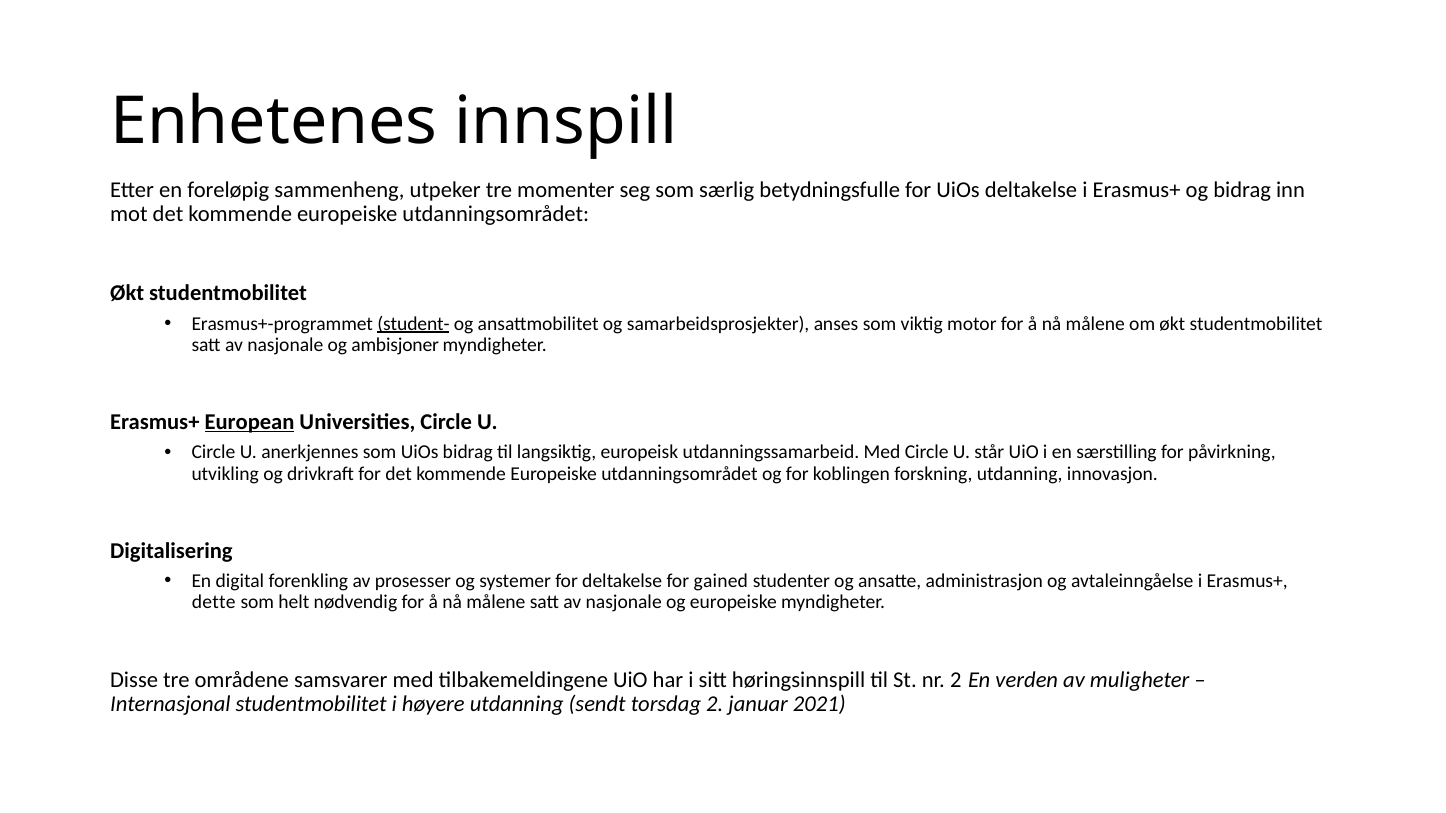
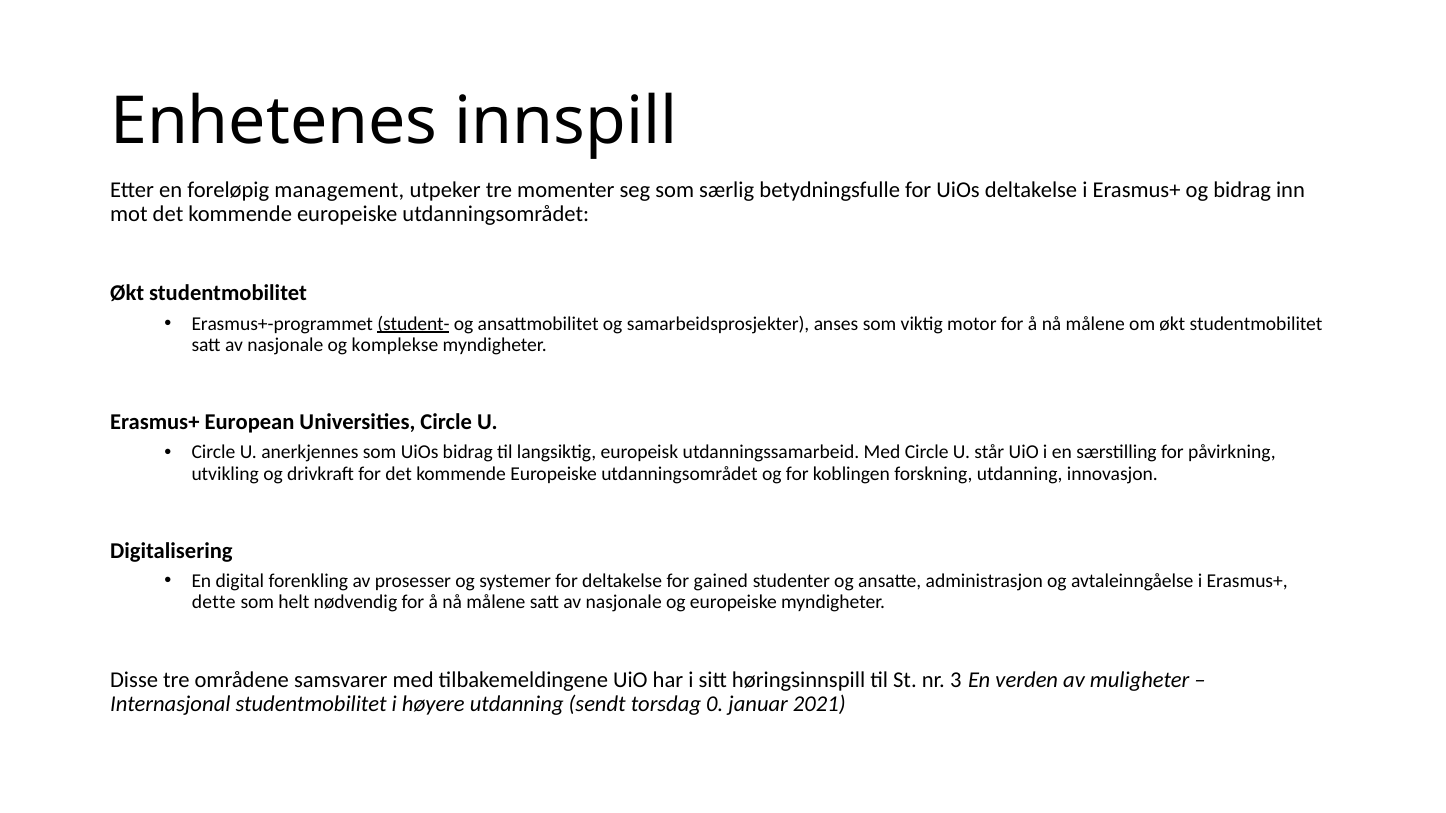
sammenheng: sammenheng -> management (339, 190)
ambisjoner: ambisjoner -> komplekse (395, 345)
European underline: present -> none (250, 422)
nr 2: 2 -> 3 (956, 680)
torsdag 2: 2 -> 0 (715, 704)
